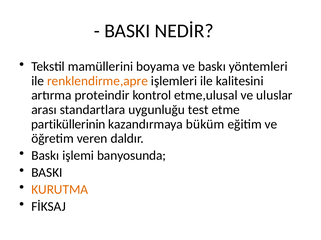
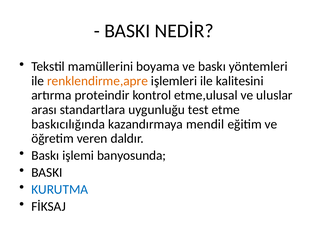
partiküllerinin: partiküllerinin -> baskıcılığında (68, 125)
büküm: büküm -> mendil (205, 125)
KURUTMA colour: orange -> blue (60, 190)
